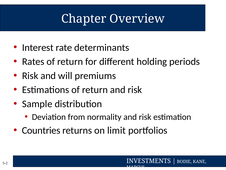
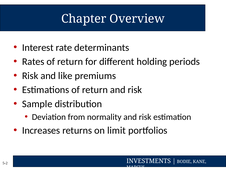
will: will -> like (65, 76)
Countries: Countries -> Increases (41, 130)
